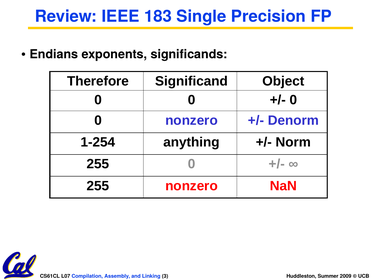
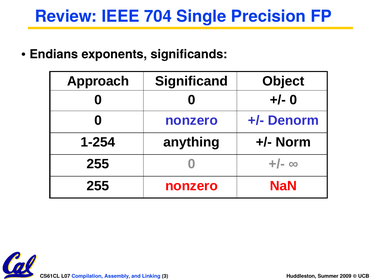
183: 183 -> 704 (158, 16)
Therefore: Therefore -> Approach (98, 81)
